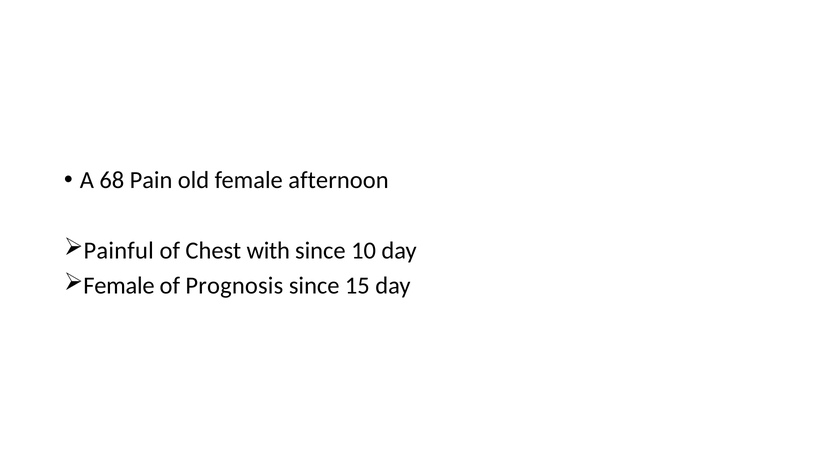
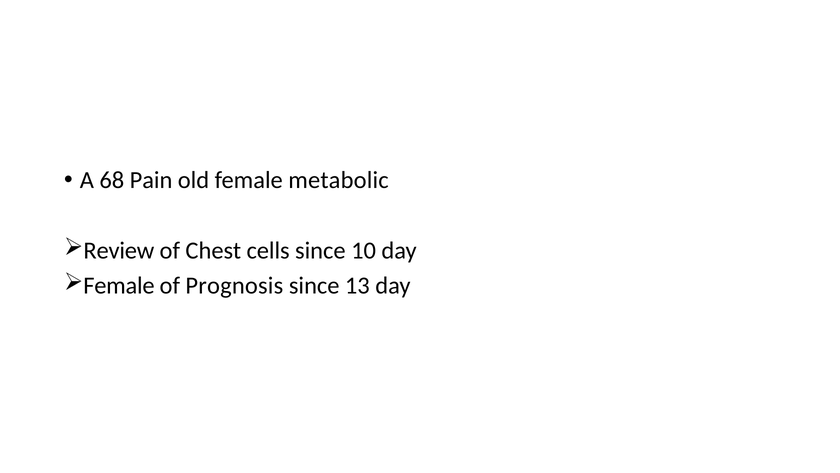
afternoon: afternoon -> metabolic (338, 180)
Painful: Painful -> Review (119, 250)
with: with -> cells (268, 250)
15: 15 -> 13 (357, 286)
